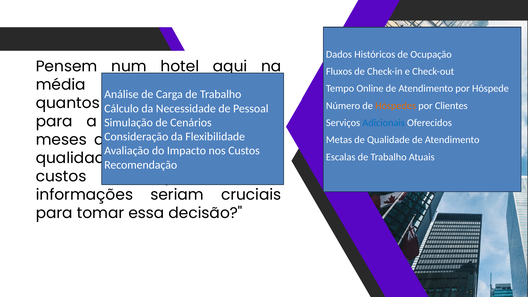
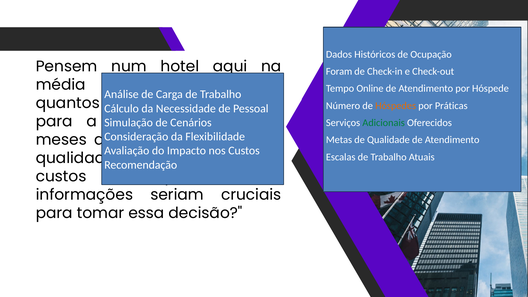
Fluxos: Fluxos -> Foram (339, 72)
Clientes: Clientes -> Práticas (451, 106)
Adicionais colour: blue -> green (384, 123)
